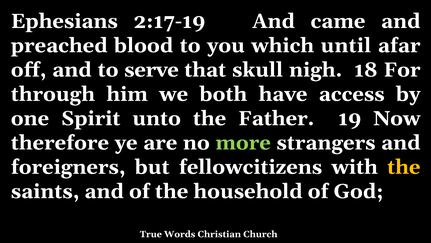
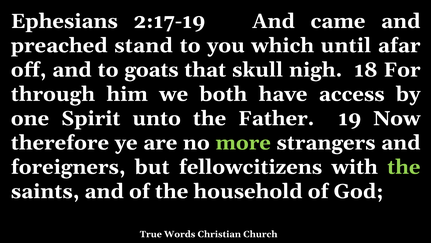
blood: blood -> stand (144, 45)
serve: serve -> goats (151, 70)
the colour: yellow -> light green (404, 167)
